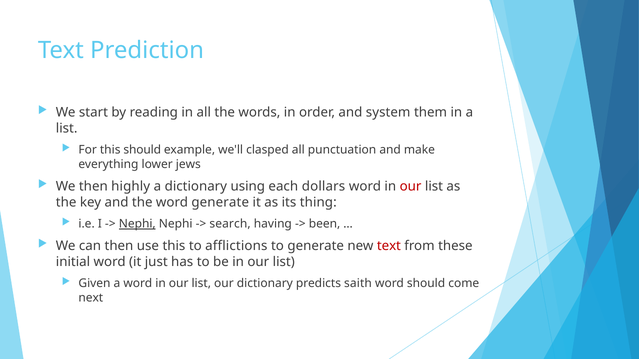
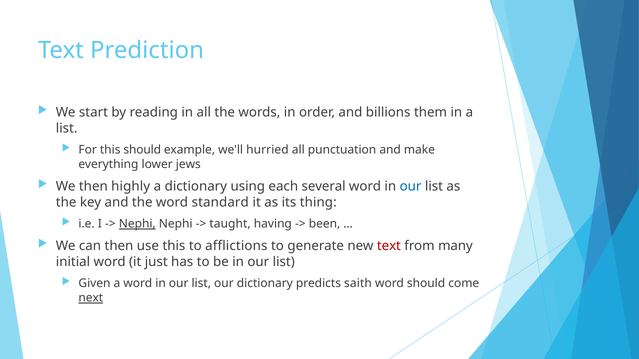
system: system -> billions (388, 112)
clasped: clasped -> hurried (267, 150)
dollars: dollars -> several (324, 186)
our colour: red -> blue (411, 186)
word generate: generate -> standard (220, 202)
search: search -> taught (230, 224)
these: these -> many (455, 246)
next underline: none -> present (91, 298)
